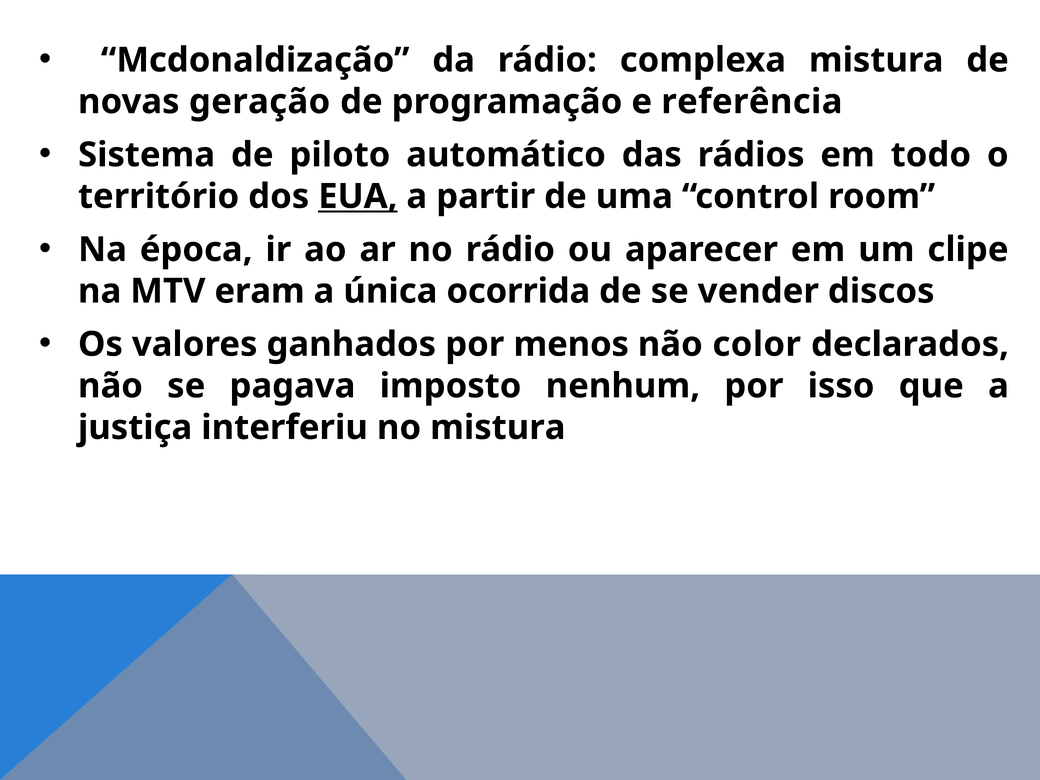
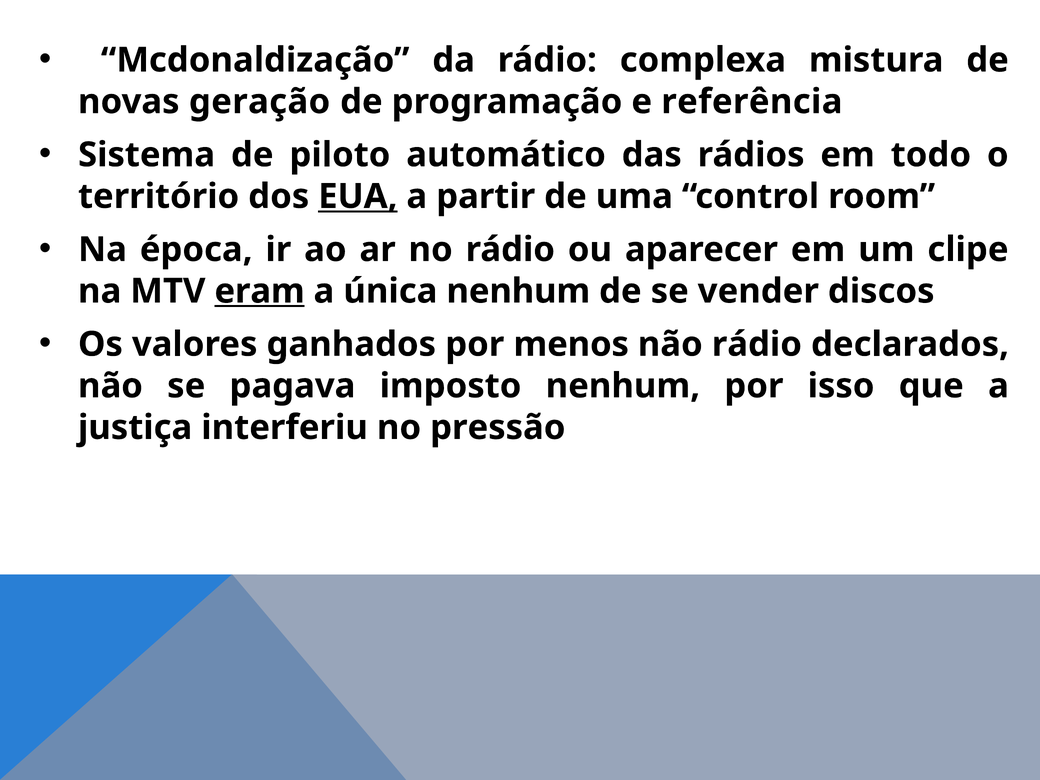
eram underline: none -> present (260, 291)
única ocorrida: ocorrida -> nenhum (518, 291)
não color: color -> rádio (757, 344)
no mistura: mistura -> pressão (498, 428)
